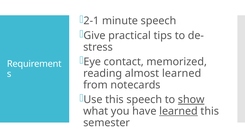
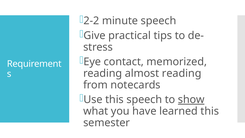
2-1: 2-1 -> 2-2 (91, 21)
almost learned: learned -> reading (182, 73)
learned underline: present -> none (179, 111)
